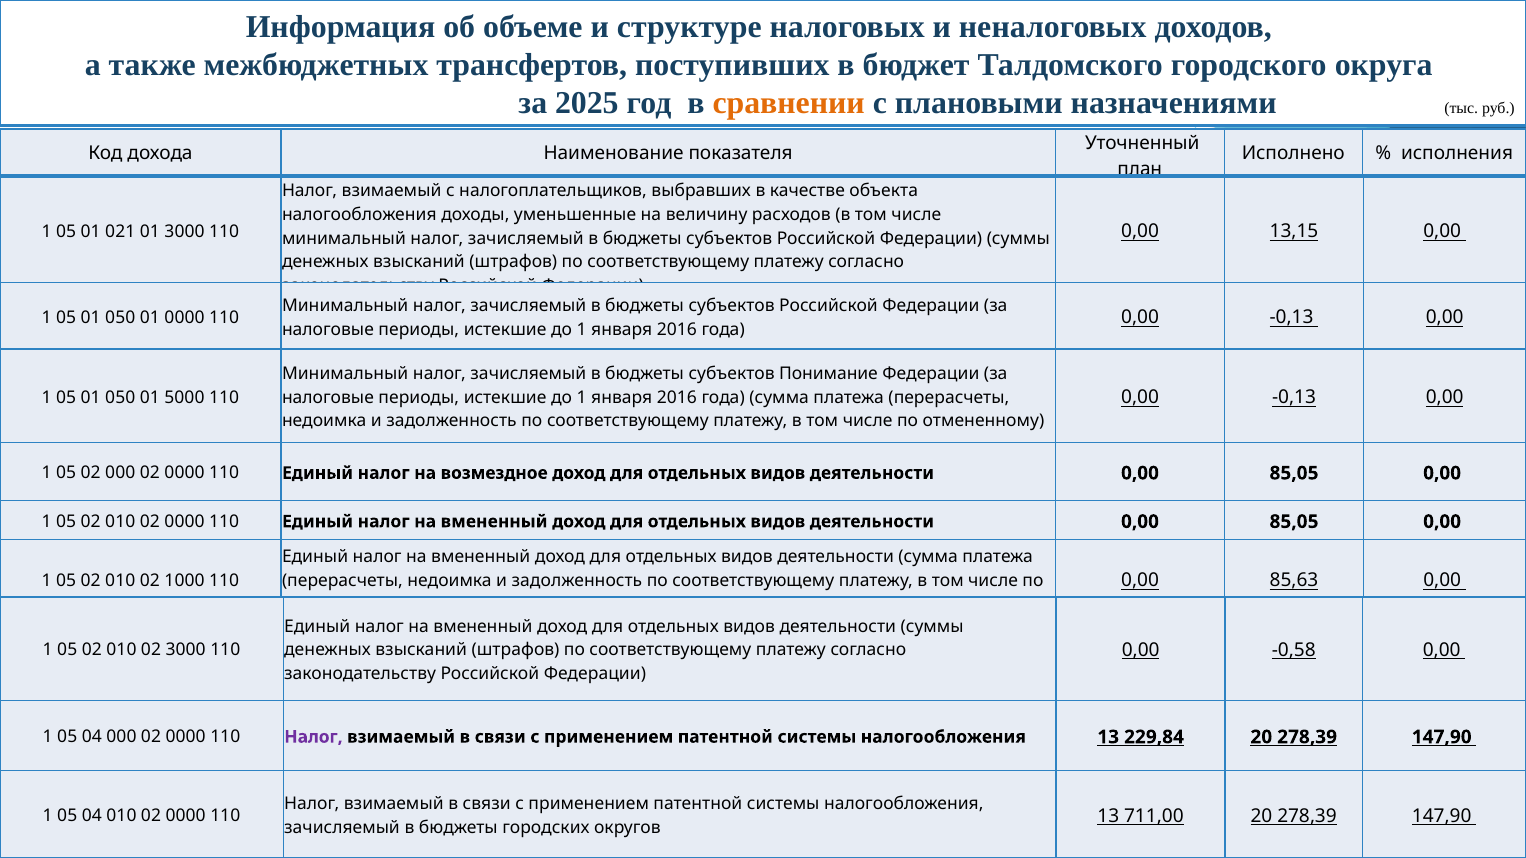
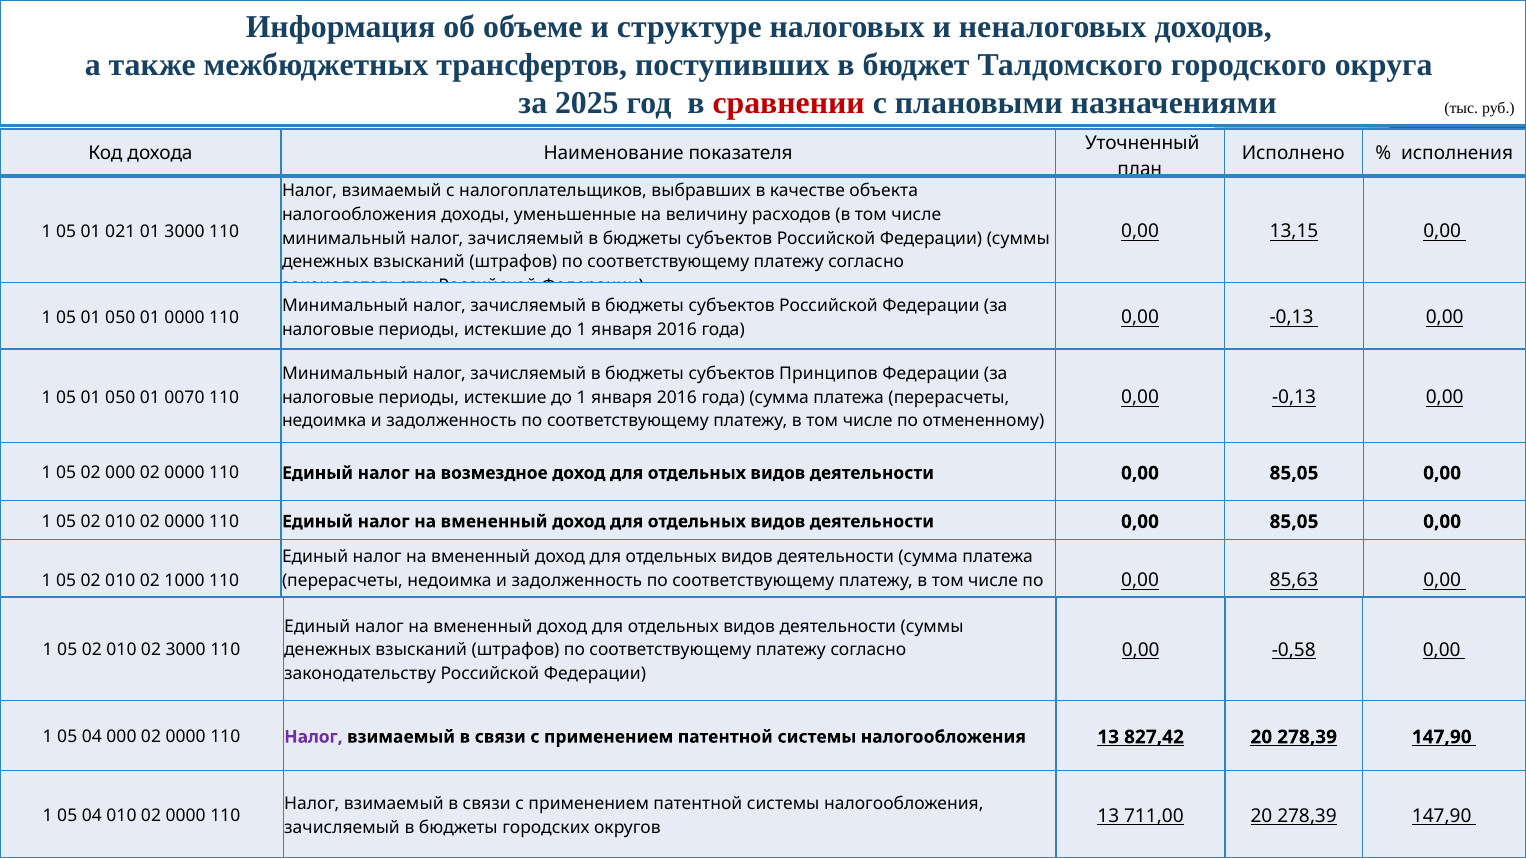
сравнении colour: orange -> red (789, 103)
Понимание: Понимание -> Принципов (828, 374)
5000: 5000 -> 0070 (184, 397)
229,84: 229,84 -> 827,42 (1154, 737)
